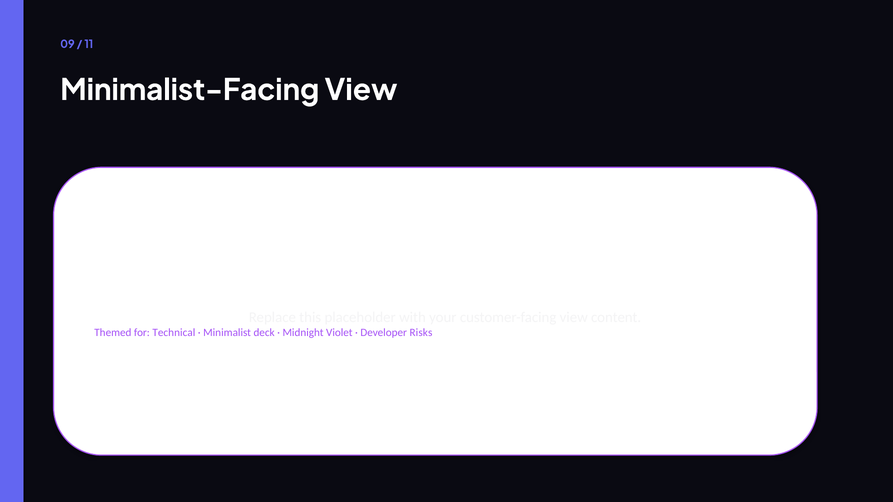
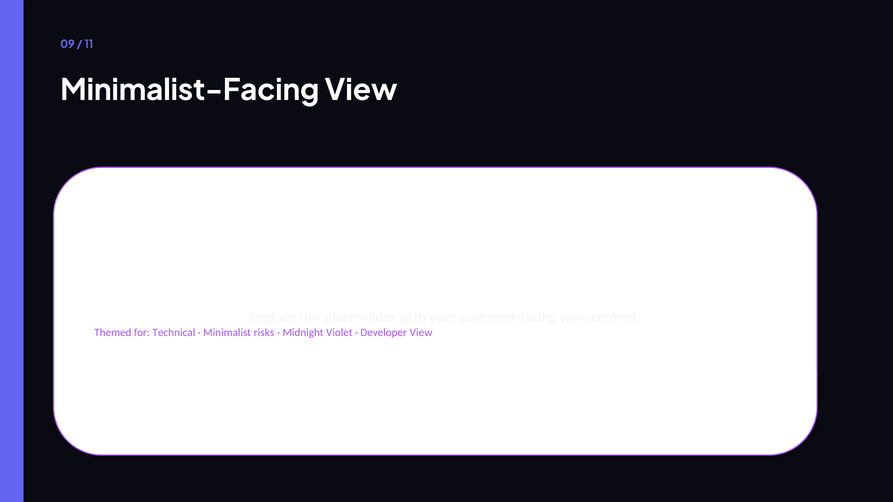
deck: deck -> risks (264, 333)
Developer Risks: Risks -> View (421, 333)
